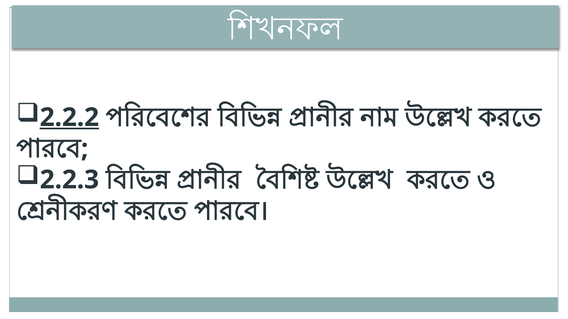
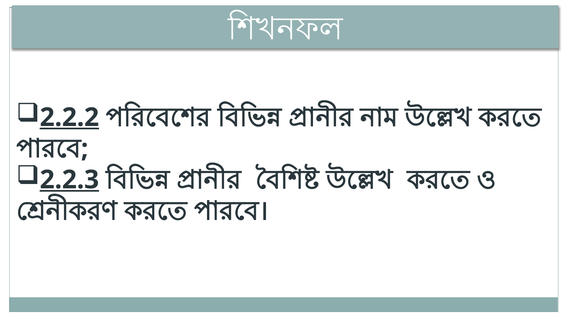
2.2.3 underline: none -> present (69, 180)
